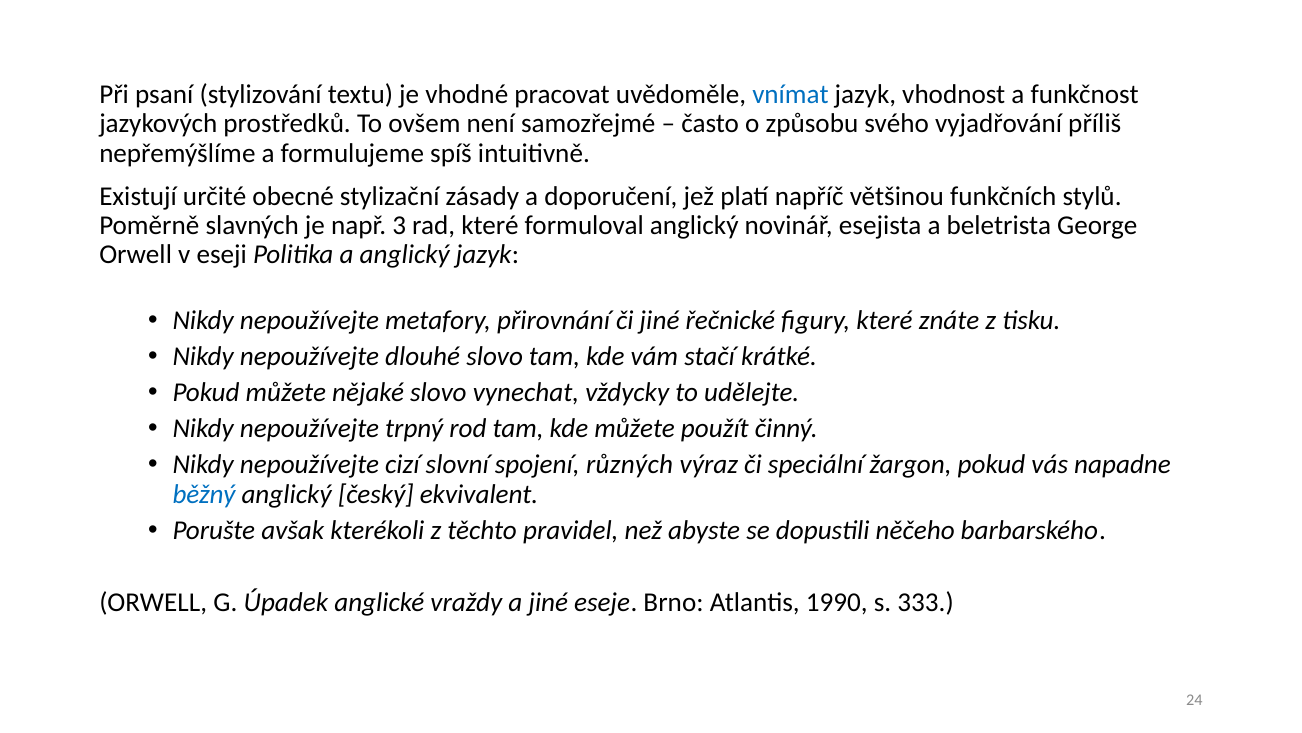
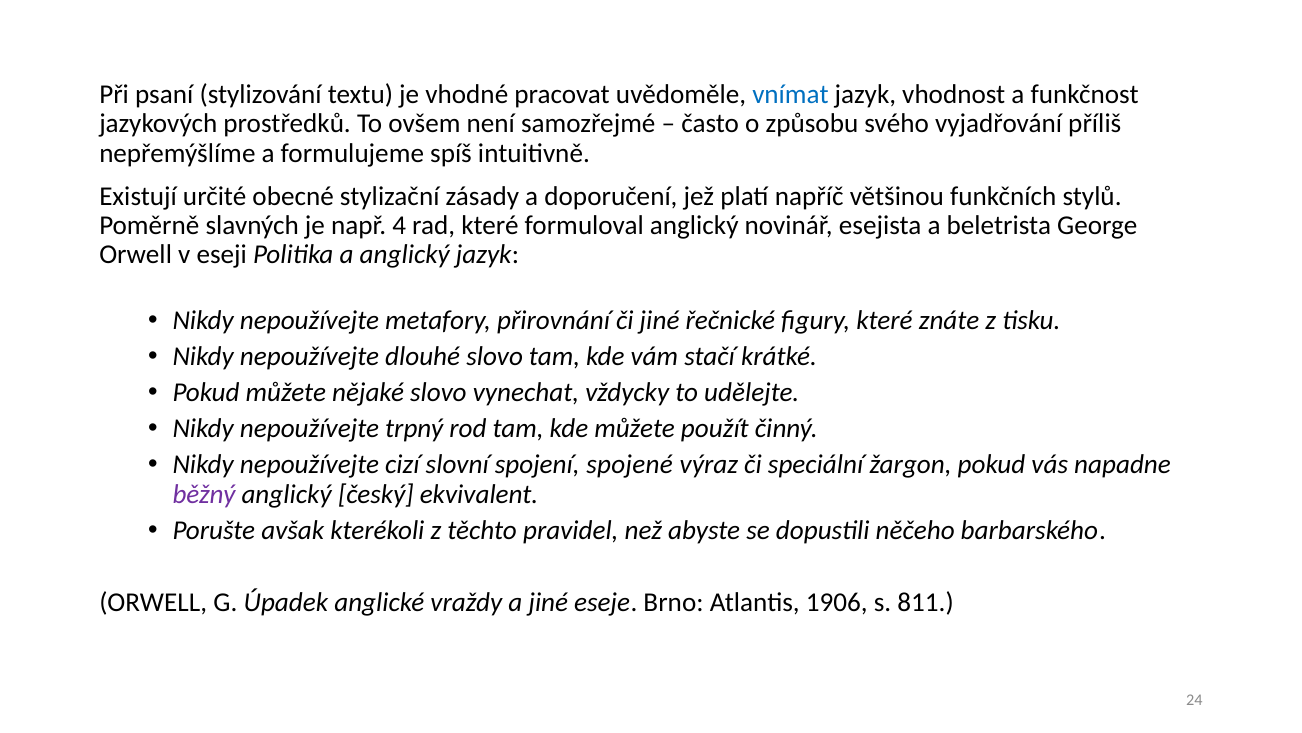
3: 3 -> 4 (399, 225)
různých: různých -> spojené (630, 464)
běžný colour: blue -> purple (204, 494)
1990: 1990 -> 1906 (837, 602)
333: 333 -> 811 (926, 602)
